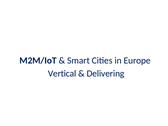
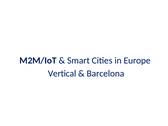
Delivering: Delivering -> Barcelona (105, 73)
